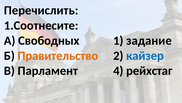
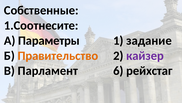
Перечислить: Перечислить -> Собственные (41, 10)
Свободных: Свободных -> Параметры (49, 40)
кайзер colour: blue -> purple (145, 55)
4: 4 -> 6 (118, 70)
